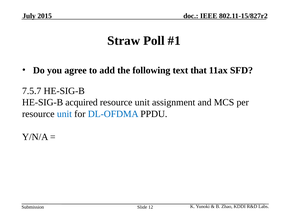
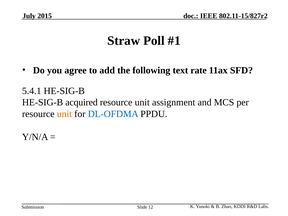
that: that -> rate (199, 70)
7.5.7: 7.5.7 -> 5.4.1 (32, 91)
unit colour: blue -> orange (64, 114)
